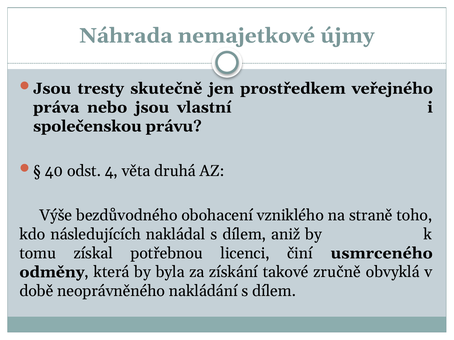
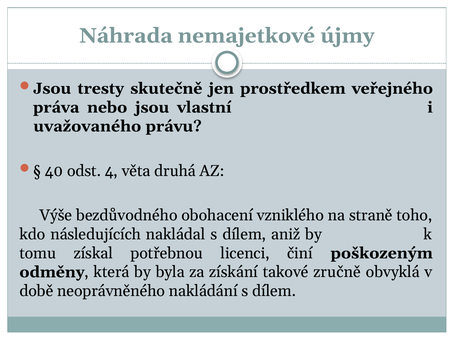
společenskou: společenskou -> uvažovaného (87, 126)
usmrceného: usmrceného -> poškozeným (382, 254)
